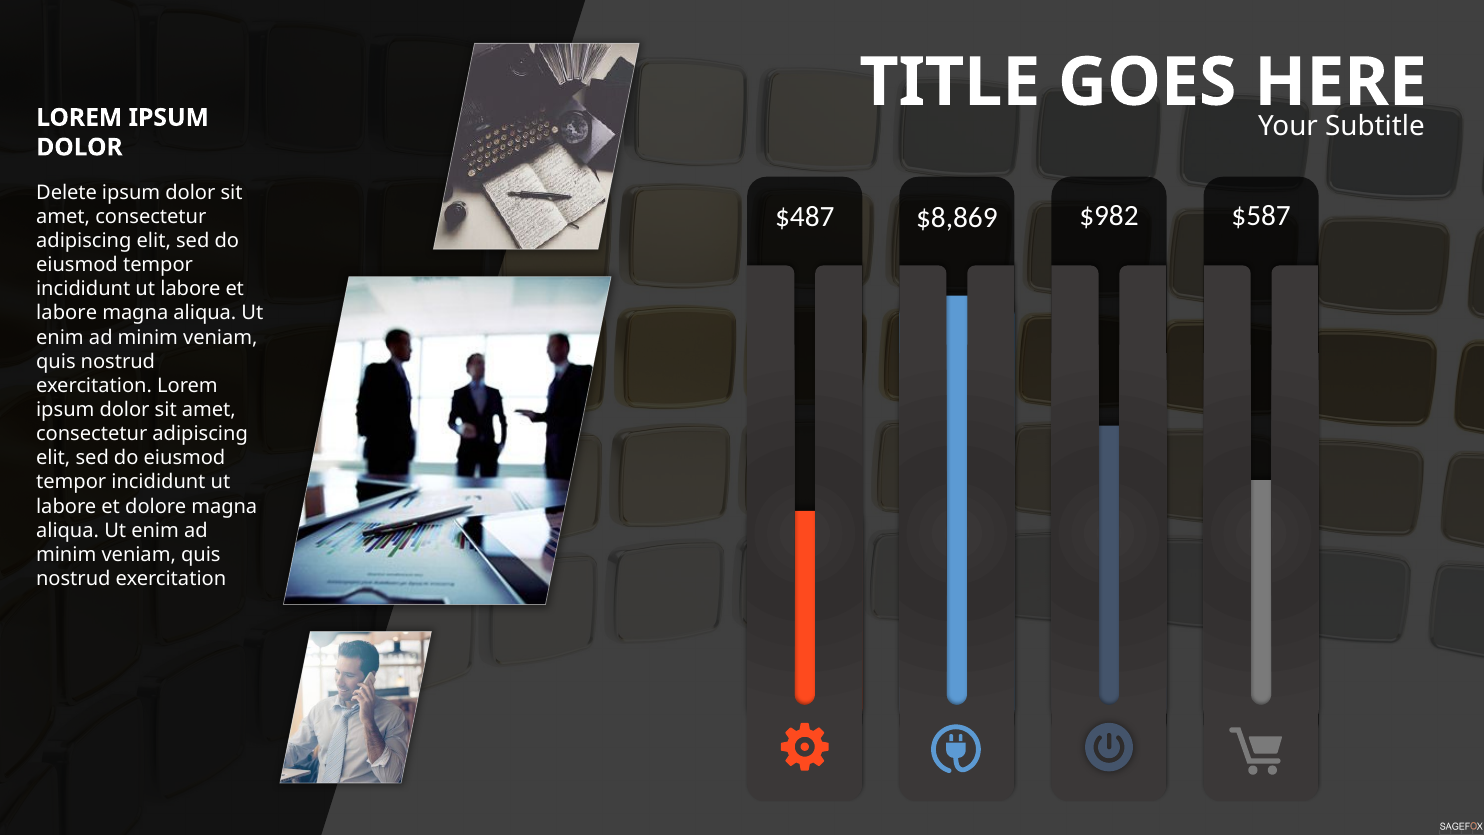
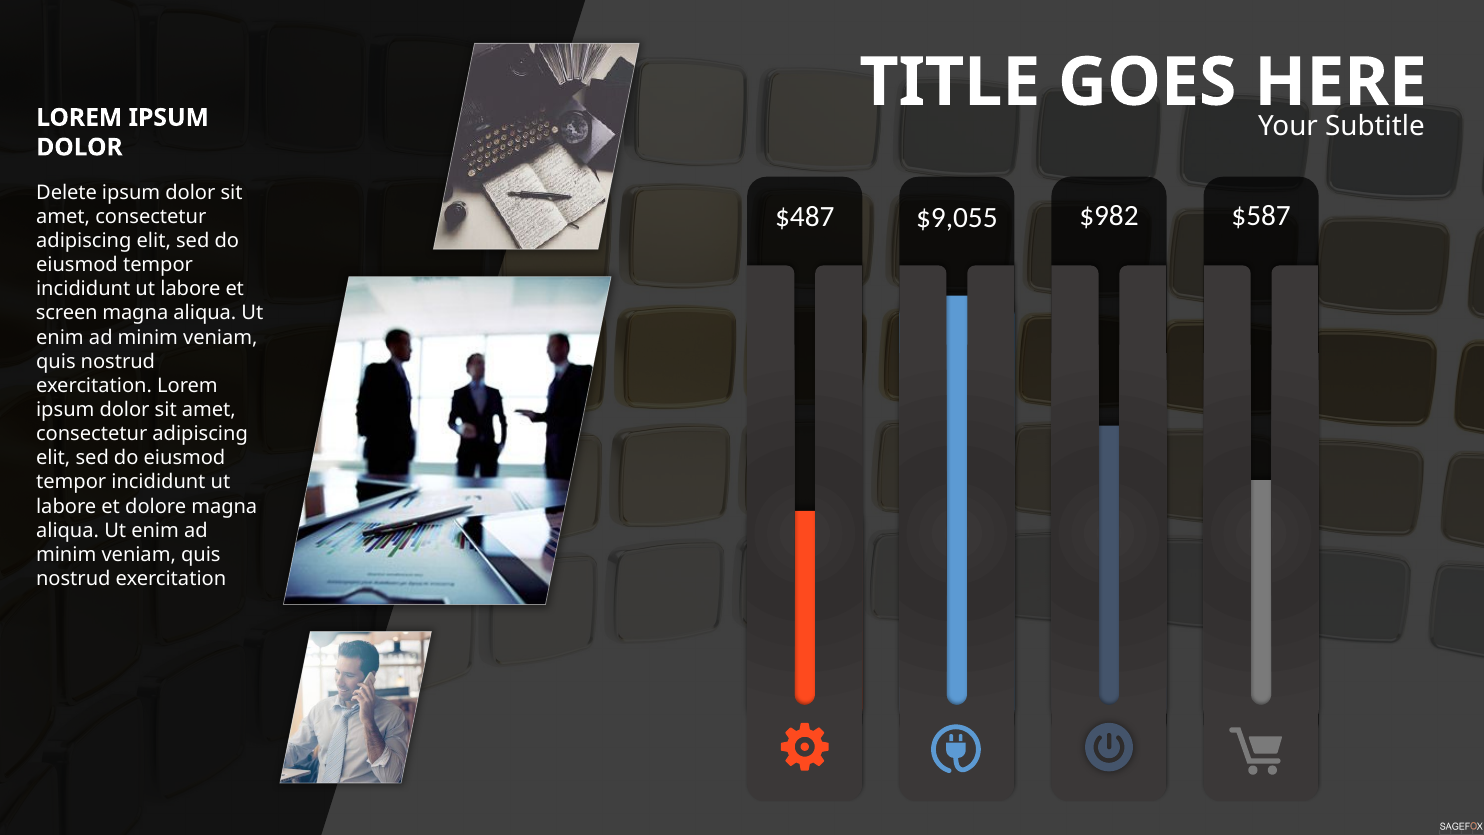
$8,869: $8,869 -> $9,055 (957, 218)
labore: labore -> screen (67, 313)
